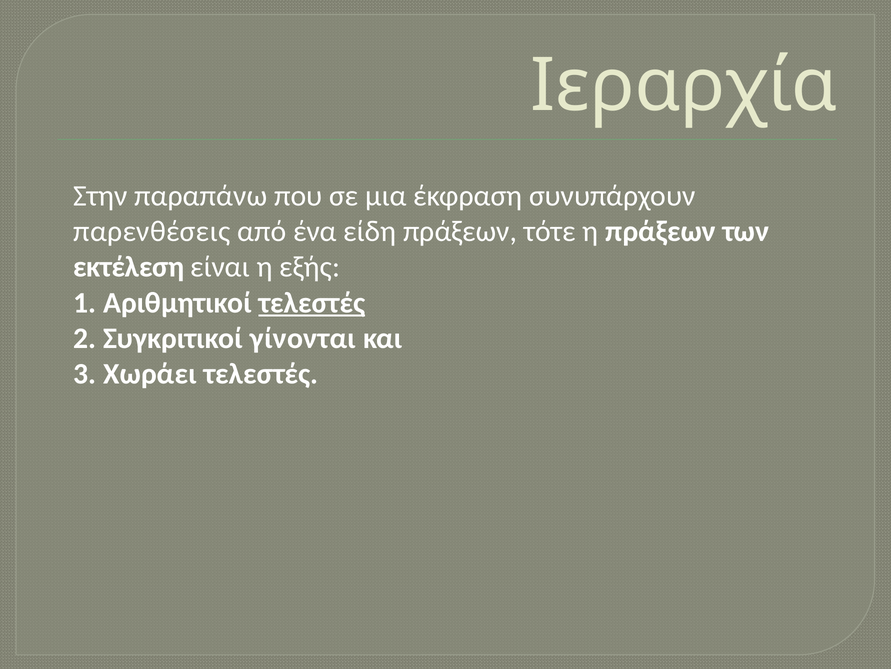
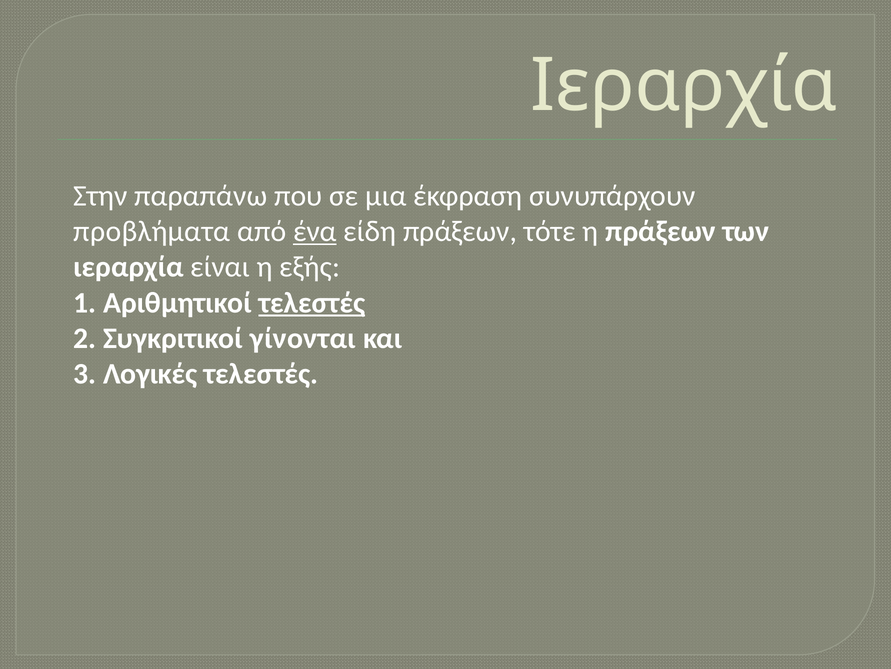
παρενθέσεις: παρενθέσεις -> προβλήματα (152, 231)
ένα underline: none -> present (315, 231)
εκτέλεση: εκτέλεση -> ιεραρχία (129, 267)
Χωράει: Χωράει -> Λογικές (150, 374)
